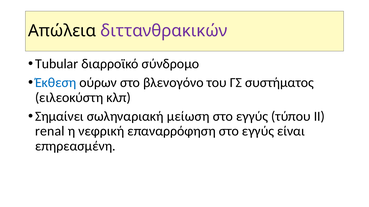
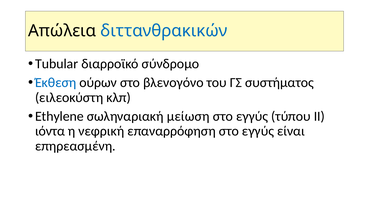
διττανθρακικών colour: purple -> blue (164, 31)
Σημαίνει: Σημαίνει -> Ethylene (59, 117)
renal: renal -> ιόντα (50, 132)
